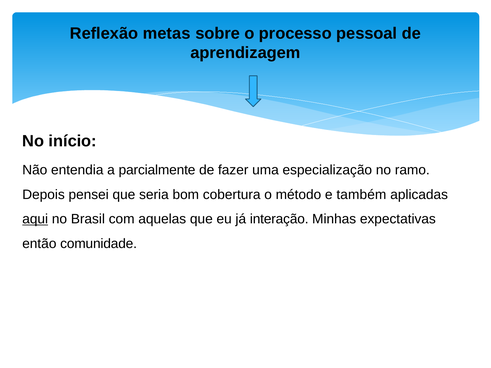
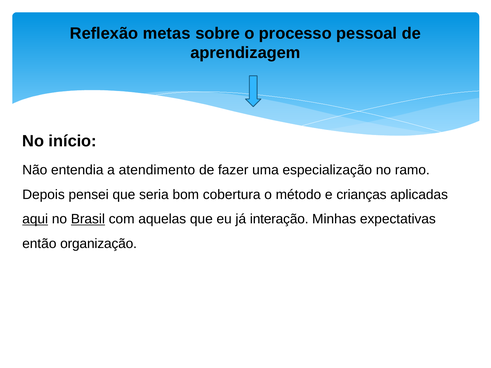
parcialmente: parcialmente -> atendimento (157, 170)
também: também -> crianças (361, 195)
Brasil underline: none -> present (88, 219)
comunidade: comunidade -> organização (99, 244)
